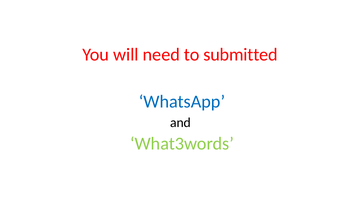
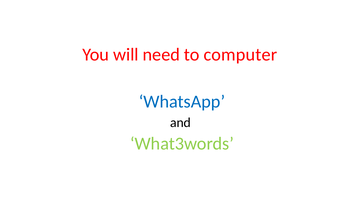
submitted: submitted -> computer (240, 55)
